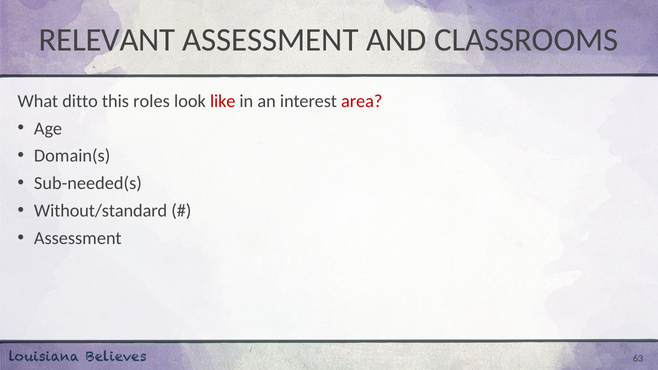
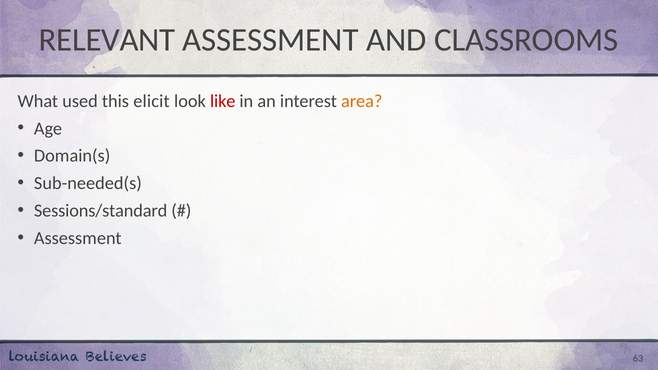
ditto: ditto -> used (80, 101)
roles: roles -> elicit (151, 101)
area colour: red -> orange (362, 101)
Without/standard: Without/standard -> Sessions/standard (101, 211)
